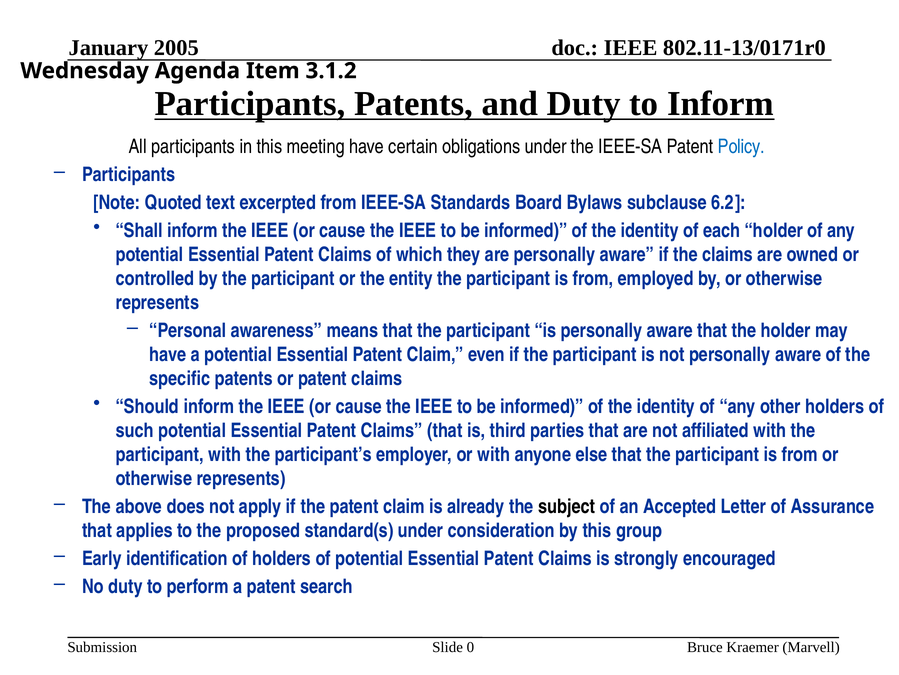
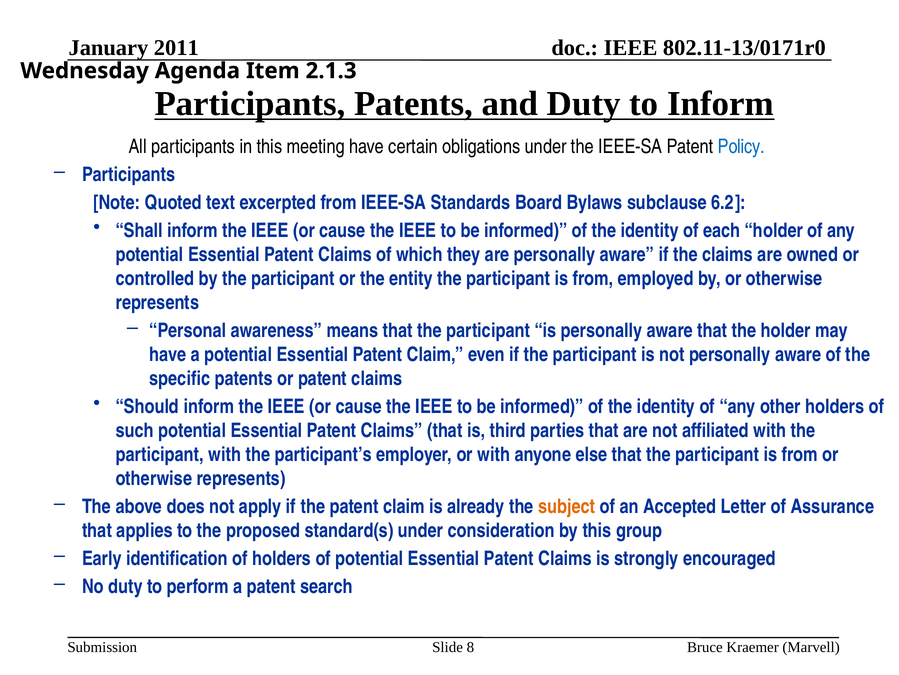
2005: 2005 -> 2011 (176, 48)
3.1.2: 3.1.2 -> 2.1.3 (331, 71)
subject colour: black -> orange (567, 506)
0: 0 -> 8 (470, 647)
